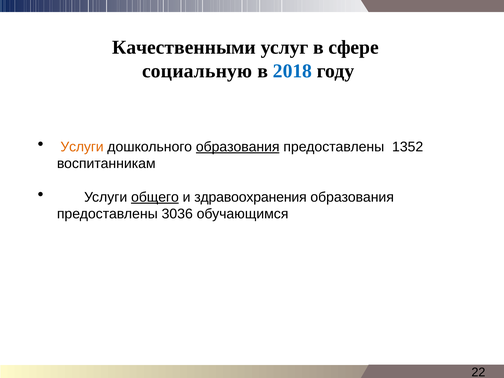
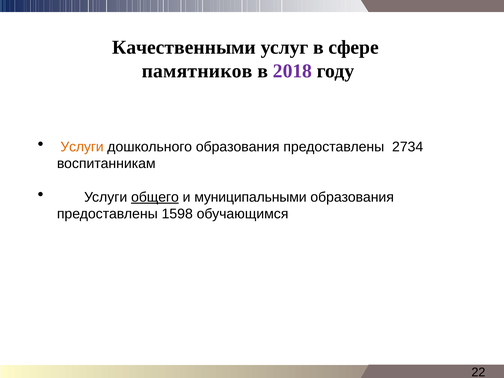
социальную: социальную -> памятников (197, 71)
2018 colour: blue -> purple (292, 71)
образования underline: present -> none (238, 147)
1352: 1352 -> 2734 (408, 147)
здравоохранения: здравоохранения -> муниципальными (250, 197)
3036: 3036 -> 1598 (177, 214)
